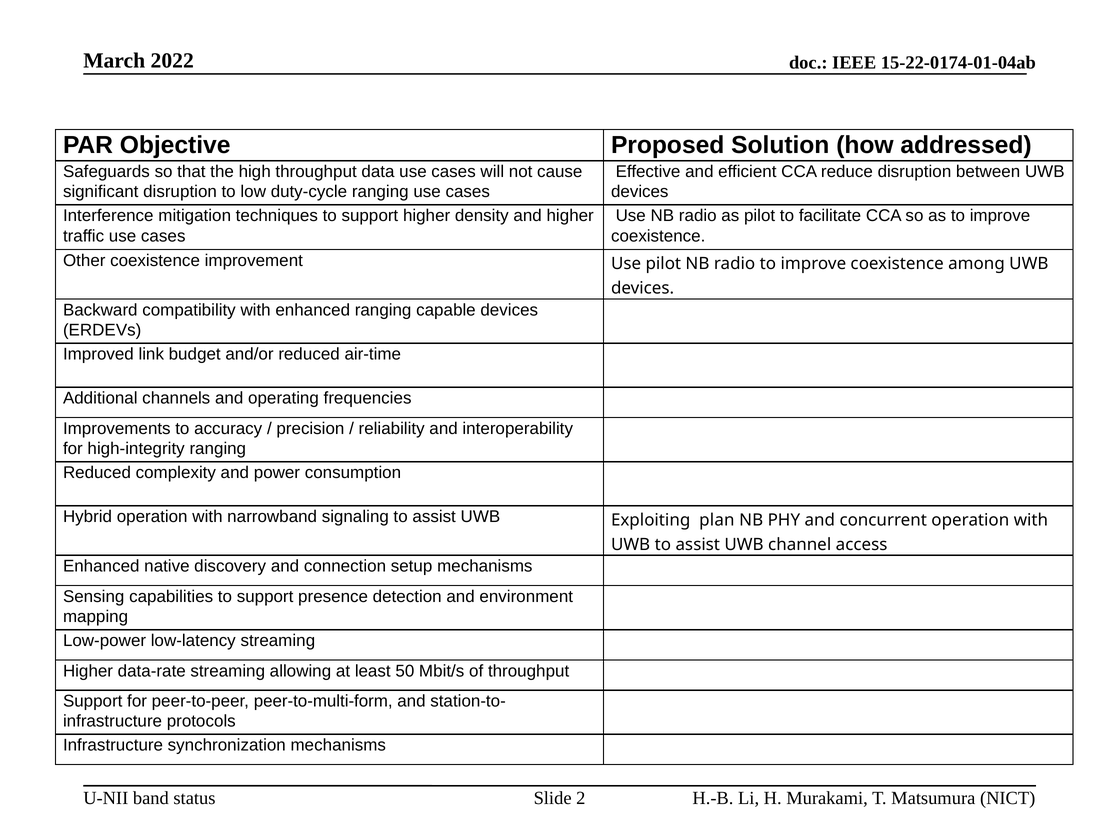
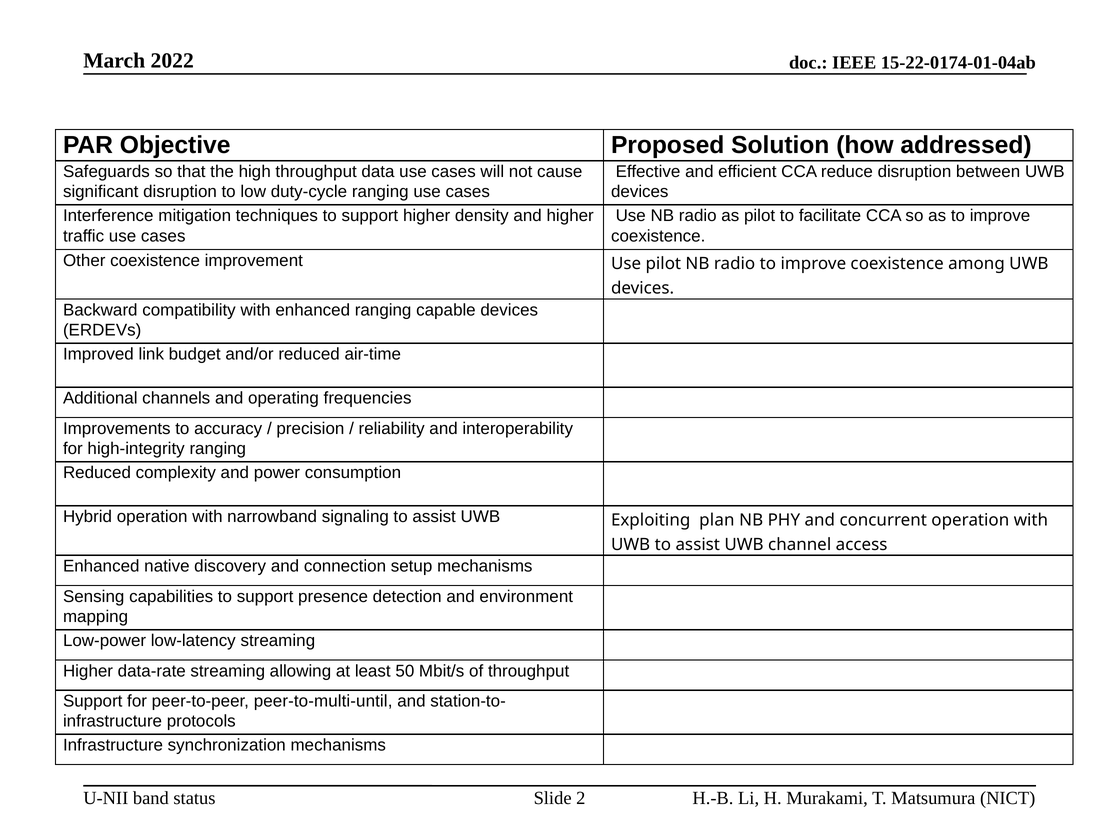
peer-to-multi-form: peer-to-multi-form -> peer-to-multi-until (323, 702)
